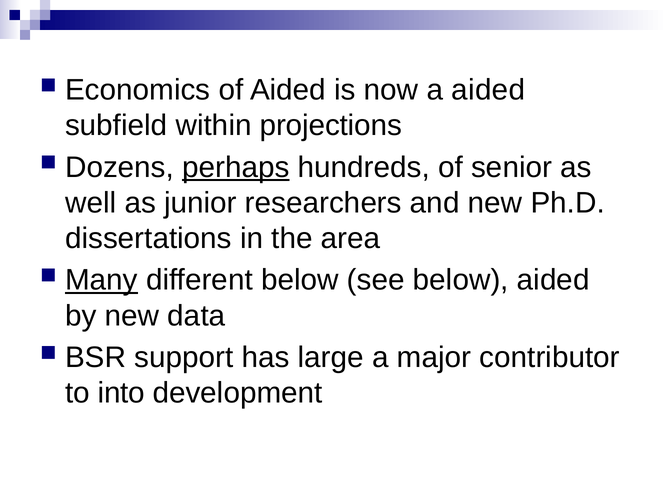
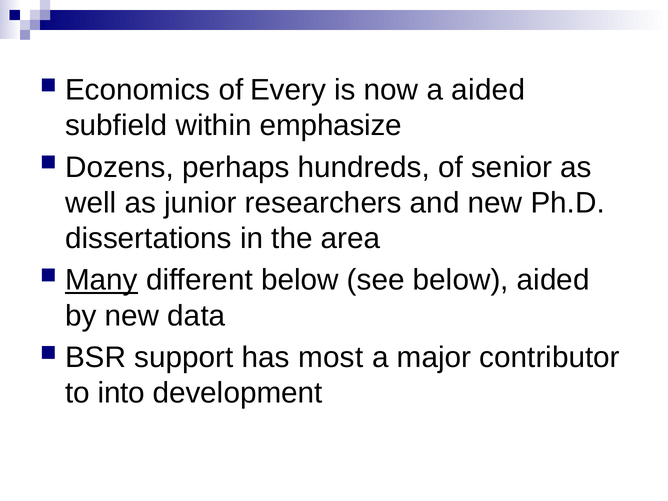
of Aided: Aided -> Every (288, 90)
projections: projections -> emphasize (331, 126)
perhaps underline: present -> none (236, 167)
large: large -> most (331, 357)
